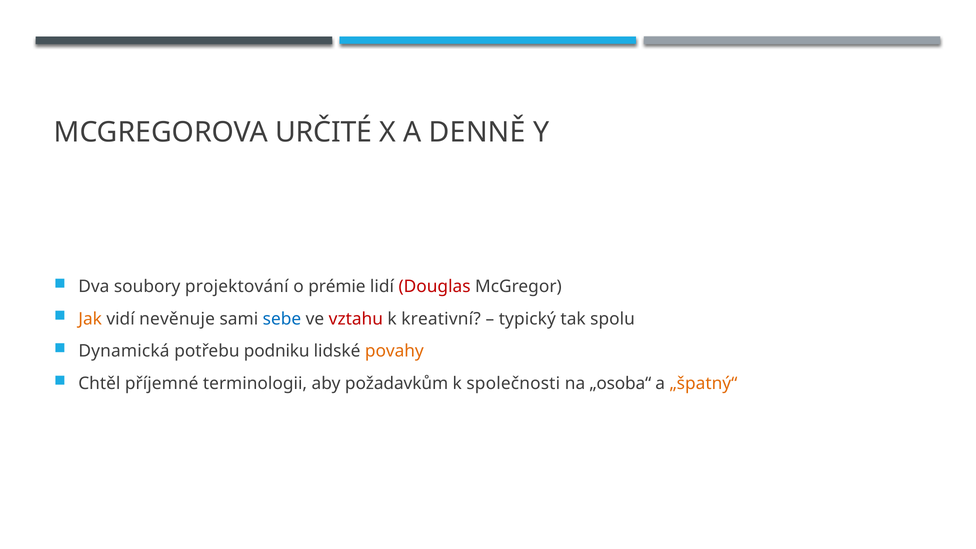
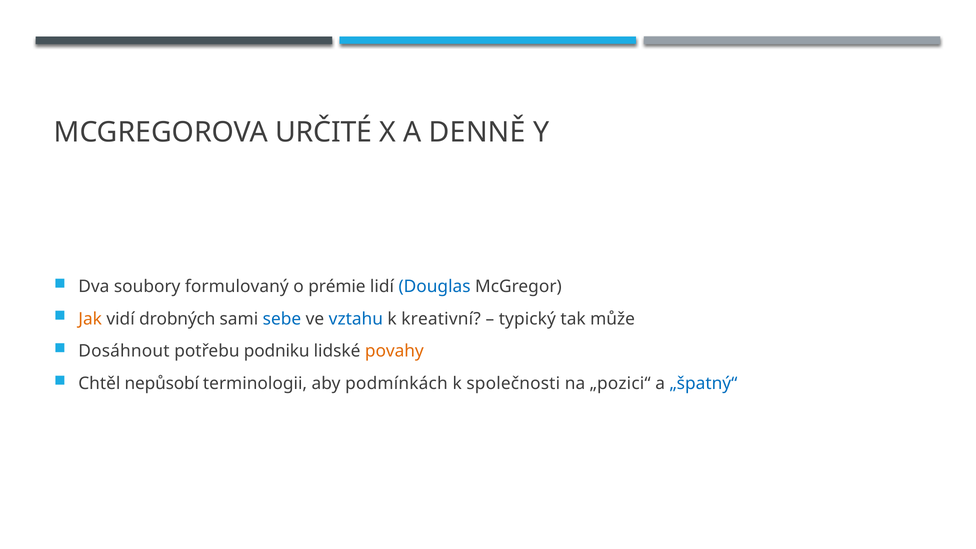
projektování: projektování -> formulovaný (237, 286)
Douglas colour: red -> blue (435, 286)
nevěnuje: nevěnuje -> drobných (177, 319)
vztahu colour: red -> blue (356, 319)
spolu: spolu -> může (613, 319)
Dynamická: Dynamická -> Dosáhnout (124, 351)
příjemné: příjemné -> nepůsobí (162, 384)
požadavkům: požadavkům -> podmínkách (396, 384)
„osoba“: „osoba“ -> „pozici“ (620, 384)
„špatný“ colour: orange -> blue (703, 384)
